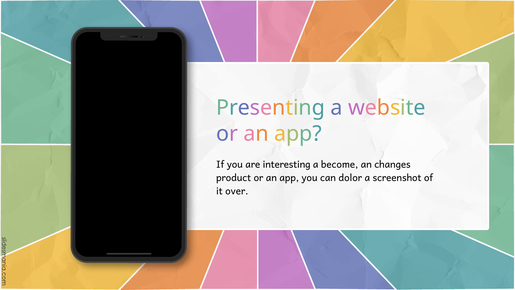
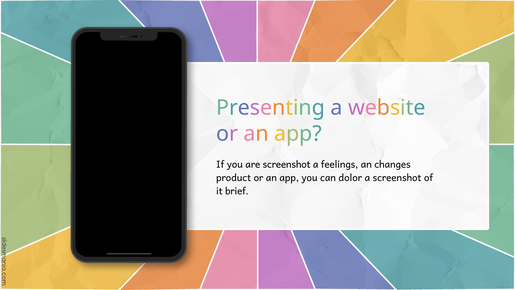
are interesting: interesting -> screenshot (287, 165)
become: become -> feelings (340, 165)
over: over -> brief (237, 191)
